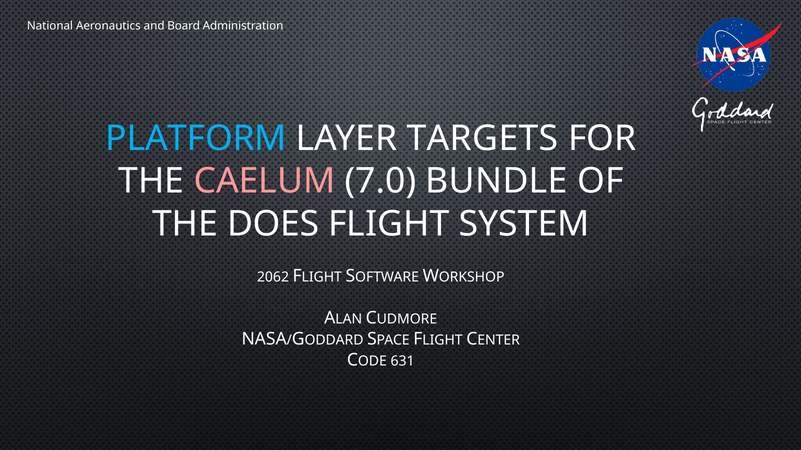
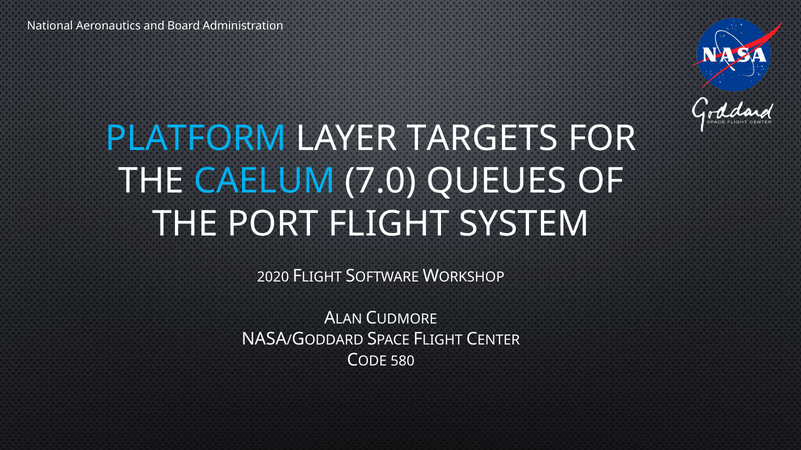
CAELUM colour: pink -> light blue (264, 181)
BUNDLE: BUNDLE -> QUEUES (496, 181)
DOES: DOES -> PORT (273, 224)
2062: 2062 -> 2020 (273, 277)
631: 631 -> 580 (403, 361)
